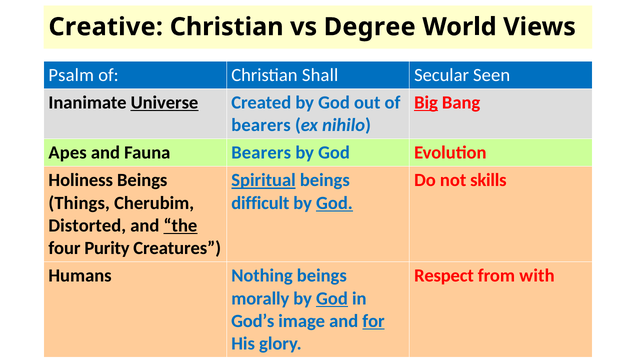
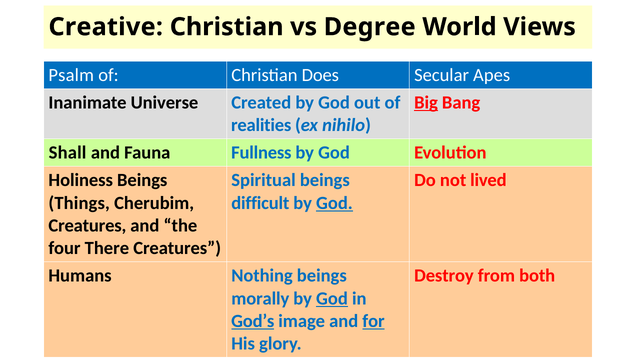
Shall: Shall -> Does (320, 75)
Seen: Seen -> Apes (492, 75)
Universe underline: present -> none (164, 103)
bearers: bearers -> realities (261, 125)
Apes: Apes -> Shall (68, 153)
Fauna Bearers: Bearers -> Fullness (261, 153)
Spiritual underline: present -> none (264, 180)
skills: skills -> lived (488, 180)
Distorted: Distorted -> Creatures (87, 225)
the underline: present -> none (180, 225)
Purity: Purity -> There (107, 248)
Respect: Respect -> Destroy (444, 276)
with: with -> both (537, 276)
God’s underline: none -> present (253, 321)
